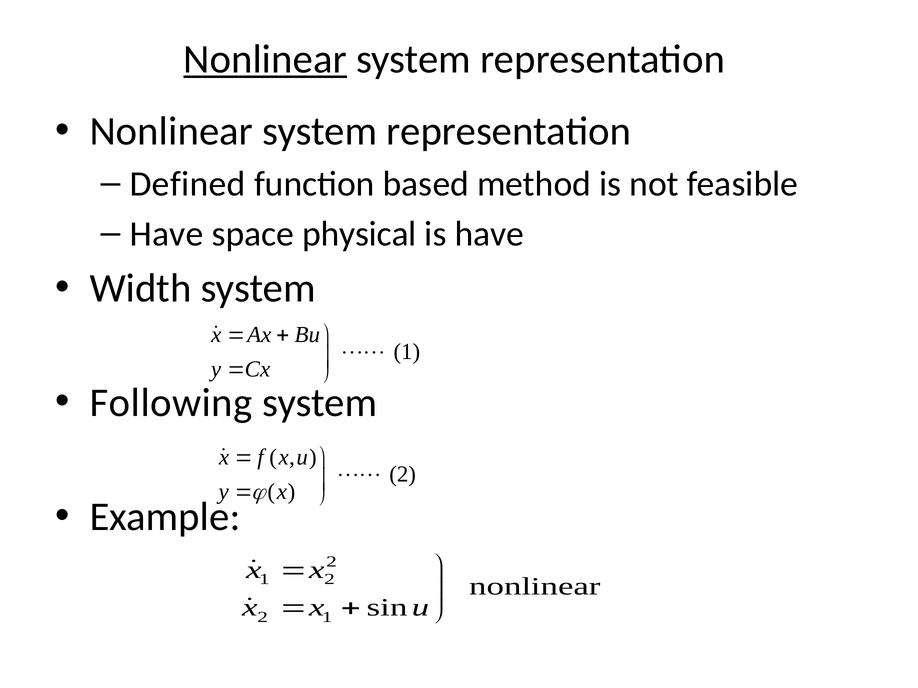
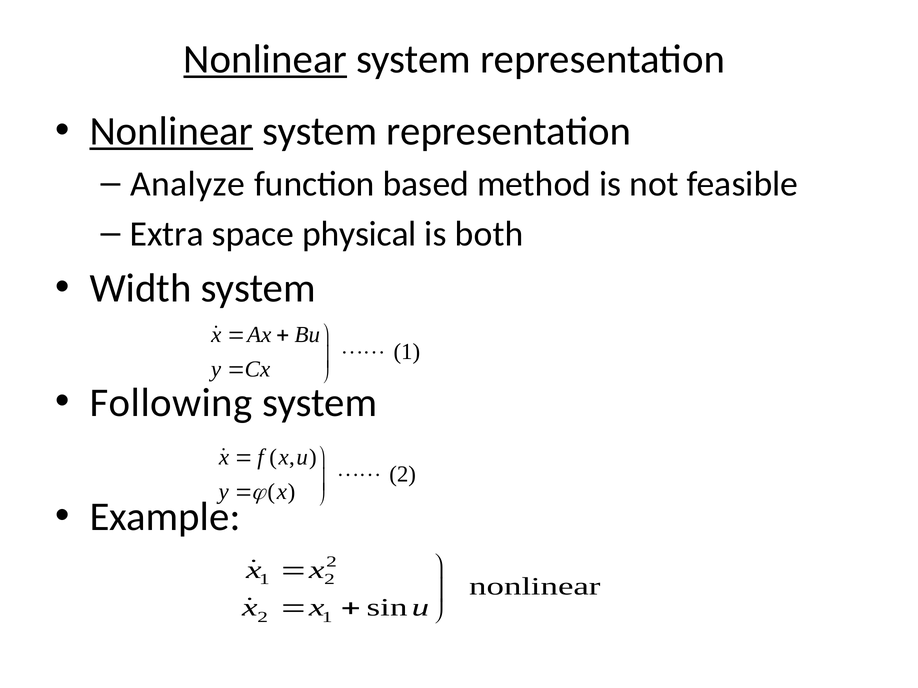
Nonlinear underline: none -> present (171, 131)
Defined: Defined -> Analyze (188, 184)
Have: Have -> Extra (167, 234)
is have: have -> both (489, 234)
